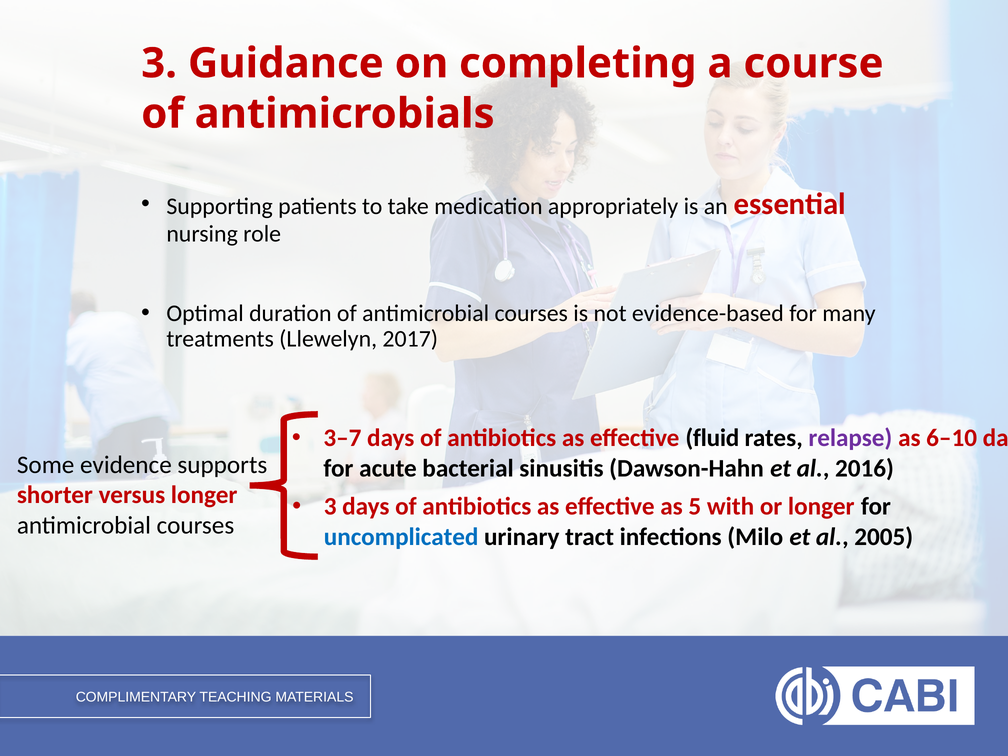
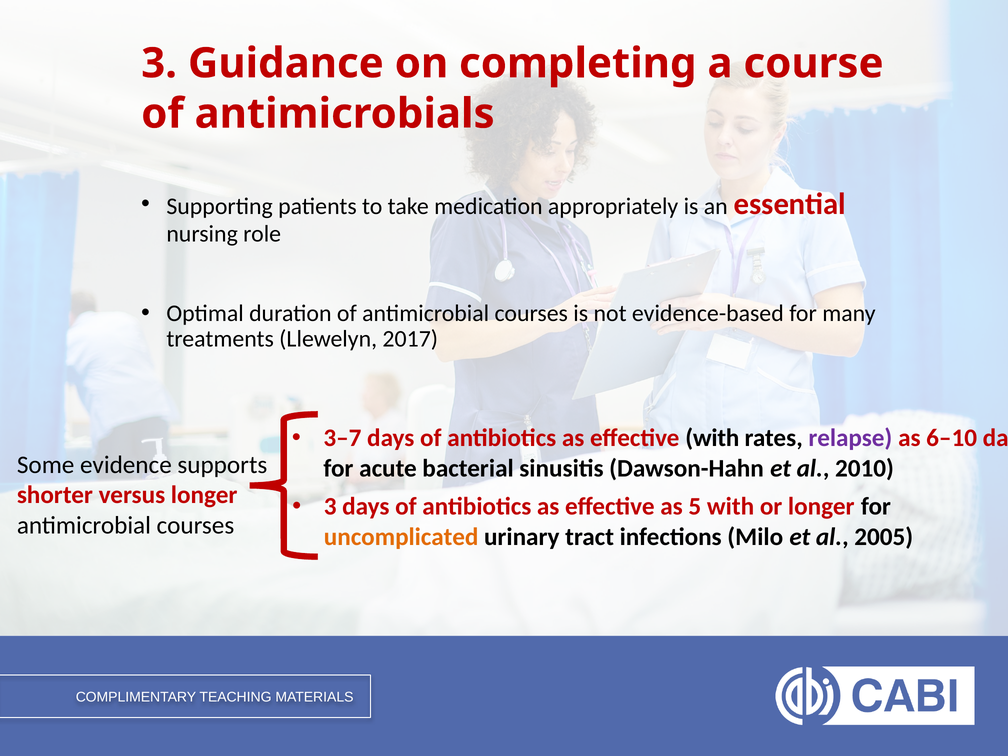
effective fluid: fluid -> with (712, 438)
2016: 2016 -> 2010 (864, 468)
uncomplicated colour: blue -> orange (401, 537)
